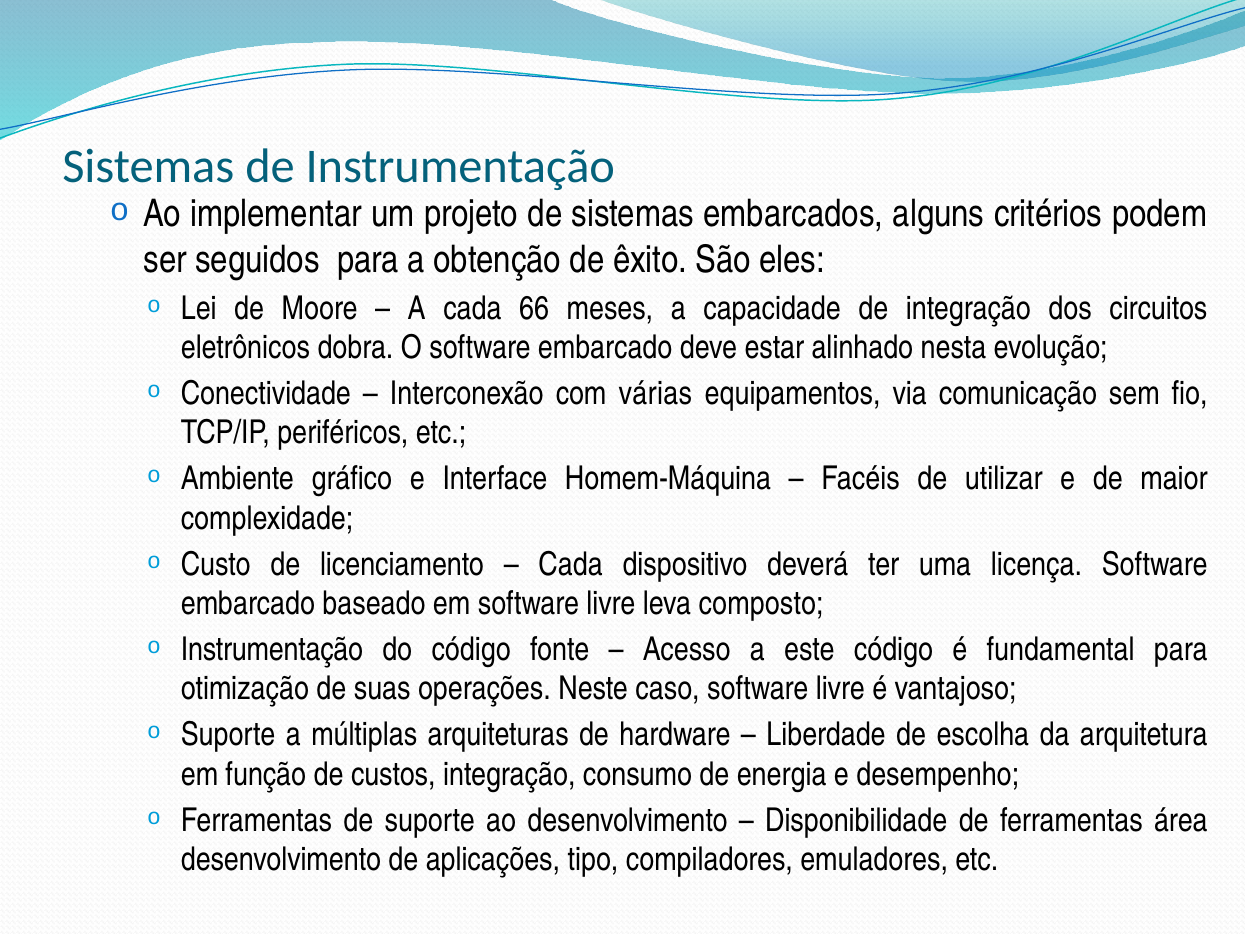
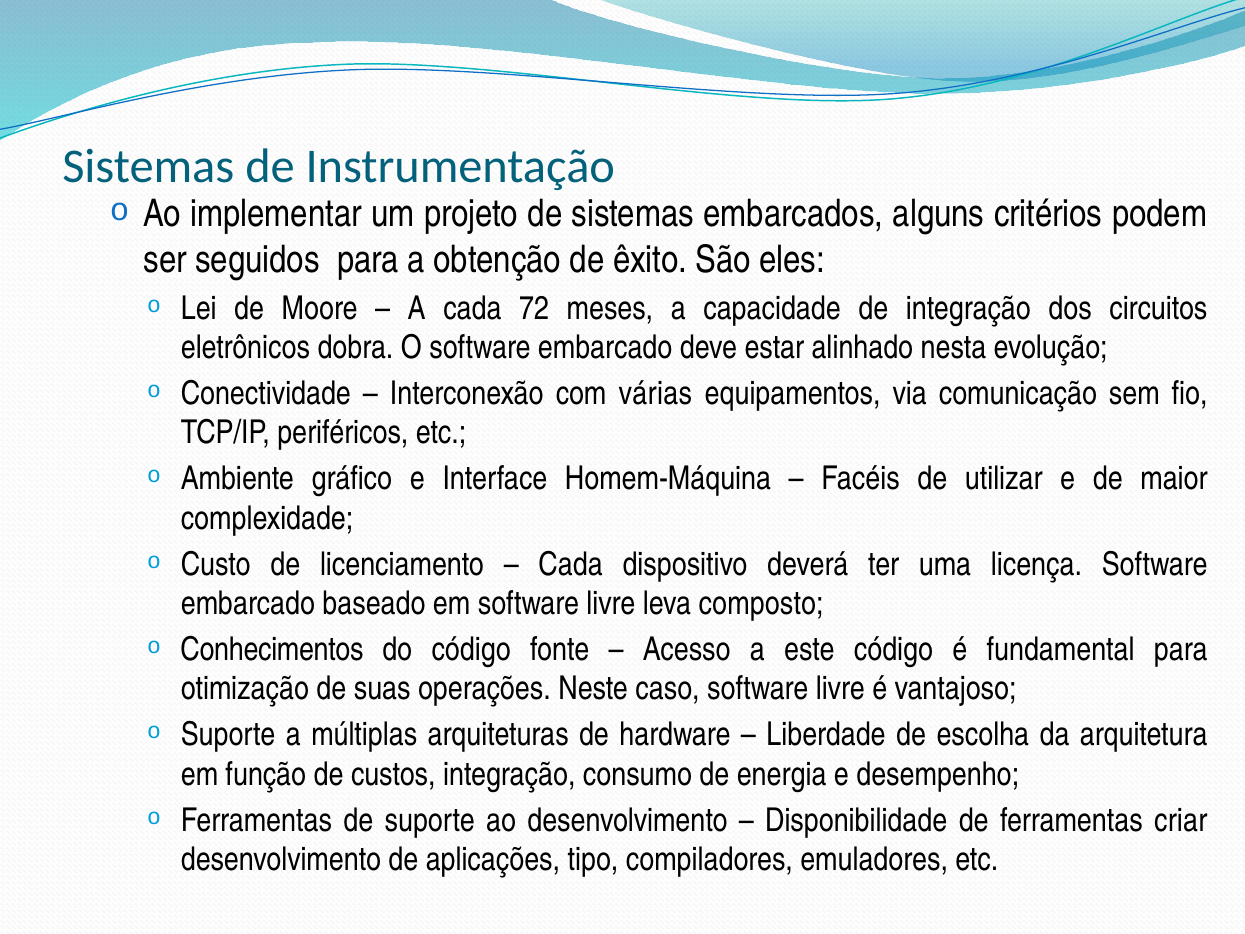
66: 66 -> 72 (534, 308)
o Instrumentação: Instrumentação -> Conhecimentos (272, 650)
área: área -> criar (1181, 820)
